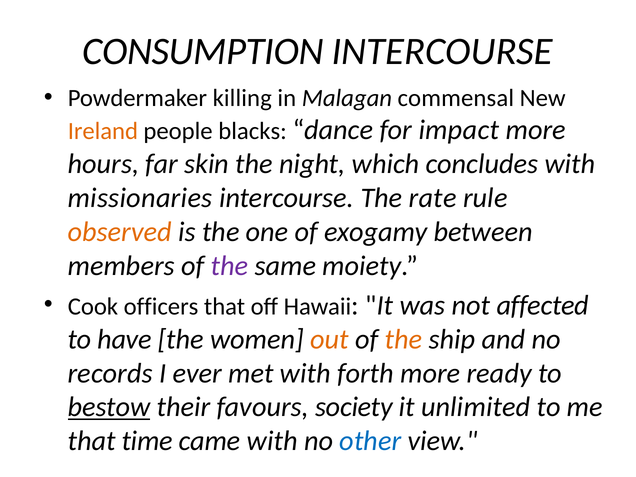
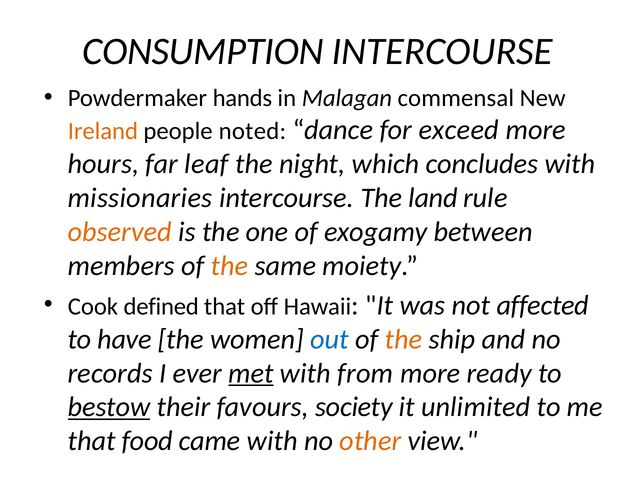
killing: killing -> hands (242, 98)
blacks: blacks -> noted (252, 131)
impact: impact -> exceed (459, 130)
skin: skin -> leaf (206, 164)
rate: rate -> land (433, 198)
the colour: purple -> orange (229, 266)
officers: officers -> defined (161, 307)
out colour: orange -> blue (330, 339)
met underline: none -> present (251, 373)
forth: forth -> from (365, 373)
time: time -> food (147, 441)
other colour: blue -> orange (370, 441)
